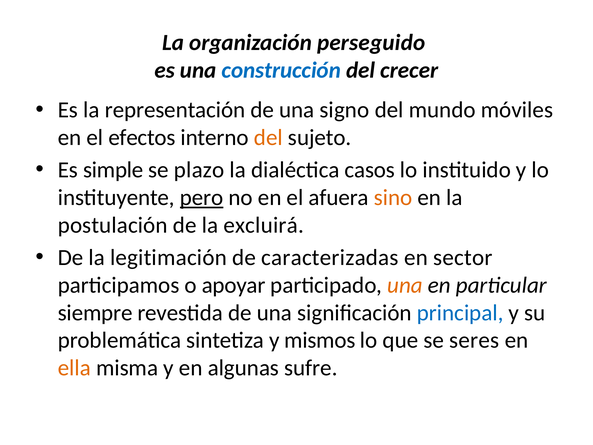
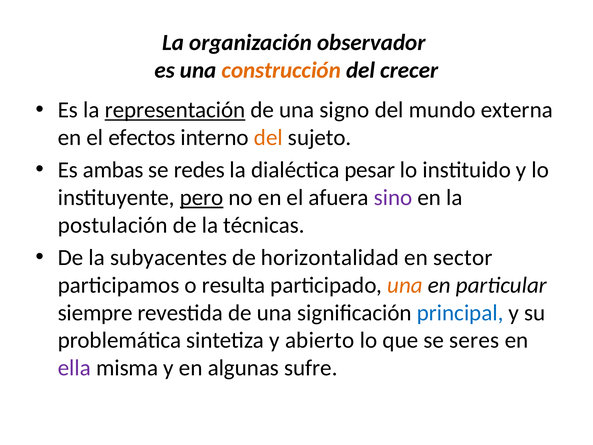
perseguido: perseguido -> observador (371, 43)
construcción colour: blue -> orange (281, 70)
representación underline: none -> present (175, 110)
móviles: móviles -> externa (517, 110)
simple: simple -> ambas (113, 170)
plazo: plazo -> redes (199, 170)
casos: casos -> pesar (370, 170)
sino colour: orange -> purple (393, 197)
excluirá: excluirá -> técnicas (264, 225)
legitimación: legitimación -> subyacentes (169, 257)
caracterizadas: caracterizadas -> horizontalidad (330, 257)
apoyar: apoyar -> resulta (234, 285)
mismos: mismos -> abierto (320, 340)
ella colour: orange -> purple (74, 368)
